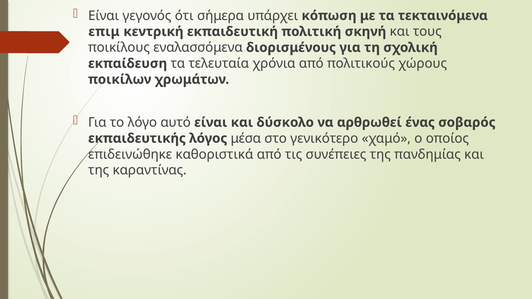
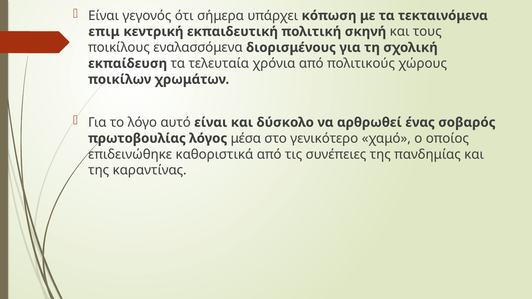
εκπαιδευτικής: εκπαιδευτικής -> πρωτοβουλίας (137, 138)
